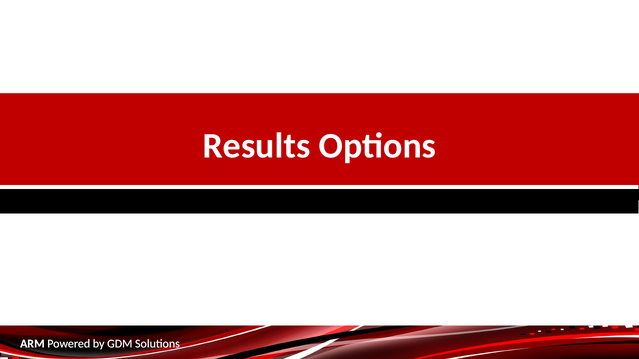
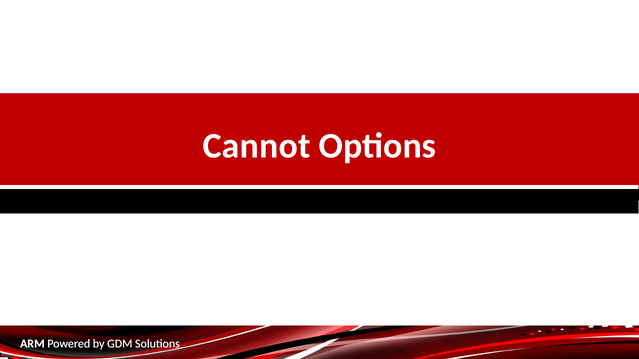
Results: Results -> Cannot (257, 146)
